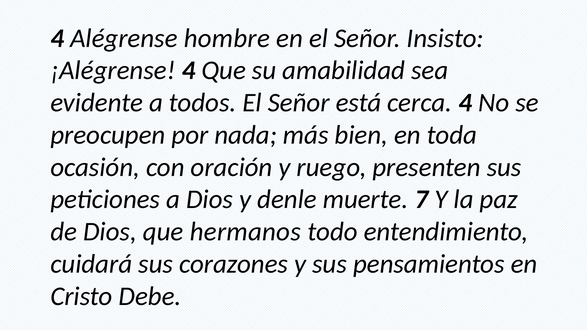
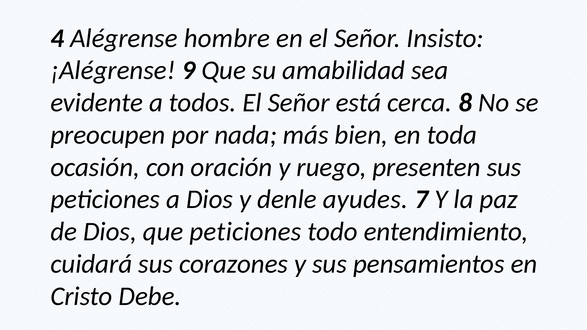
¡Alégrense 4: 4 -> 9 (189, 70)
cerca 4: 4 -> 8 (465, 103)
muerte: muerte -> ayudes (365, 200)
que hermanos: hermanos -> peticiones (245, 232)
